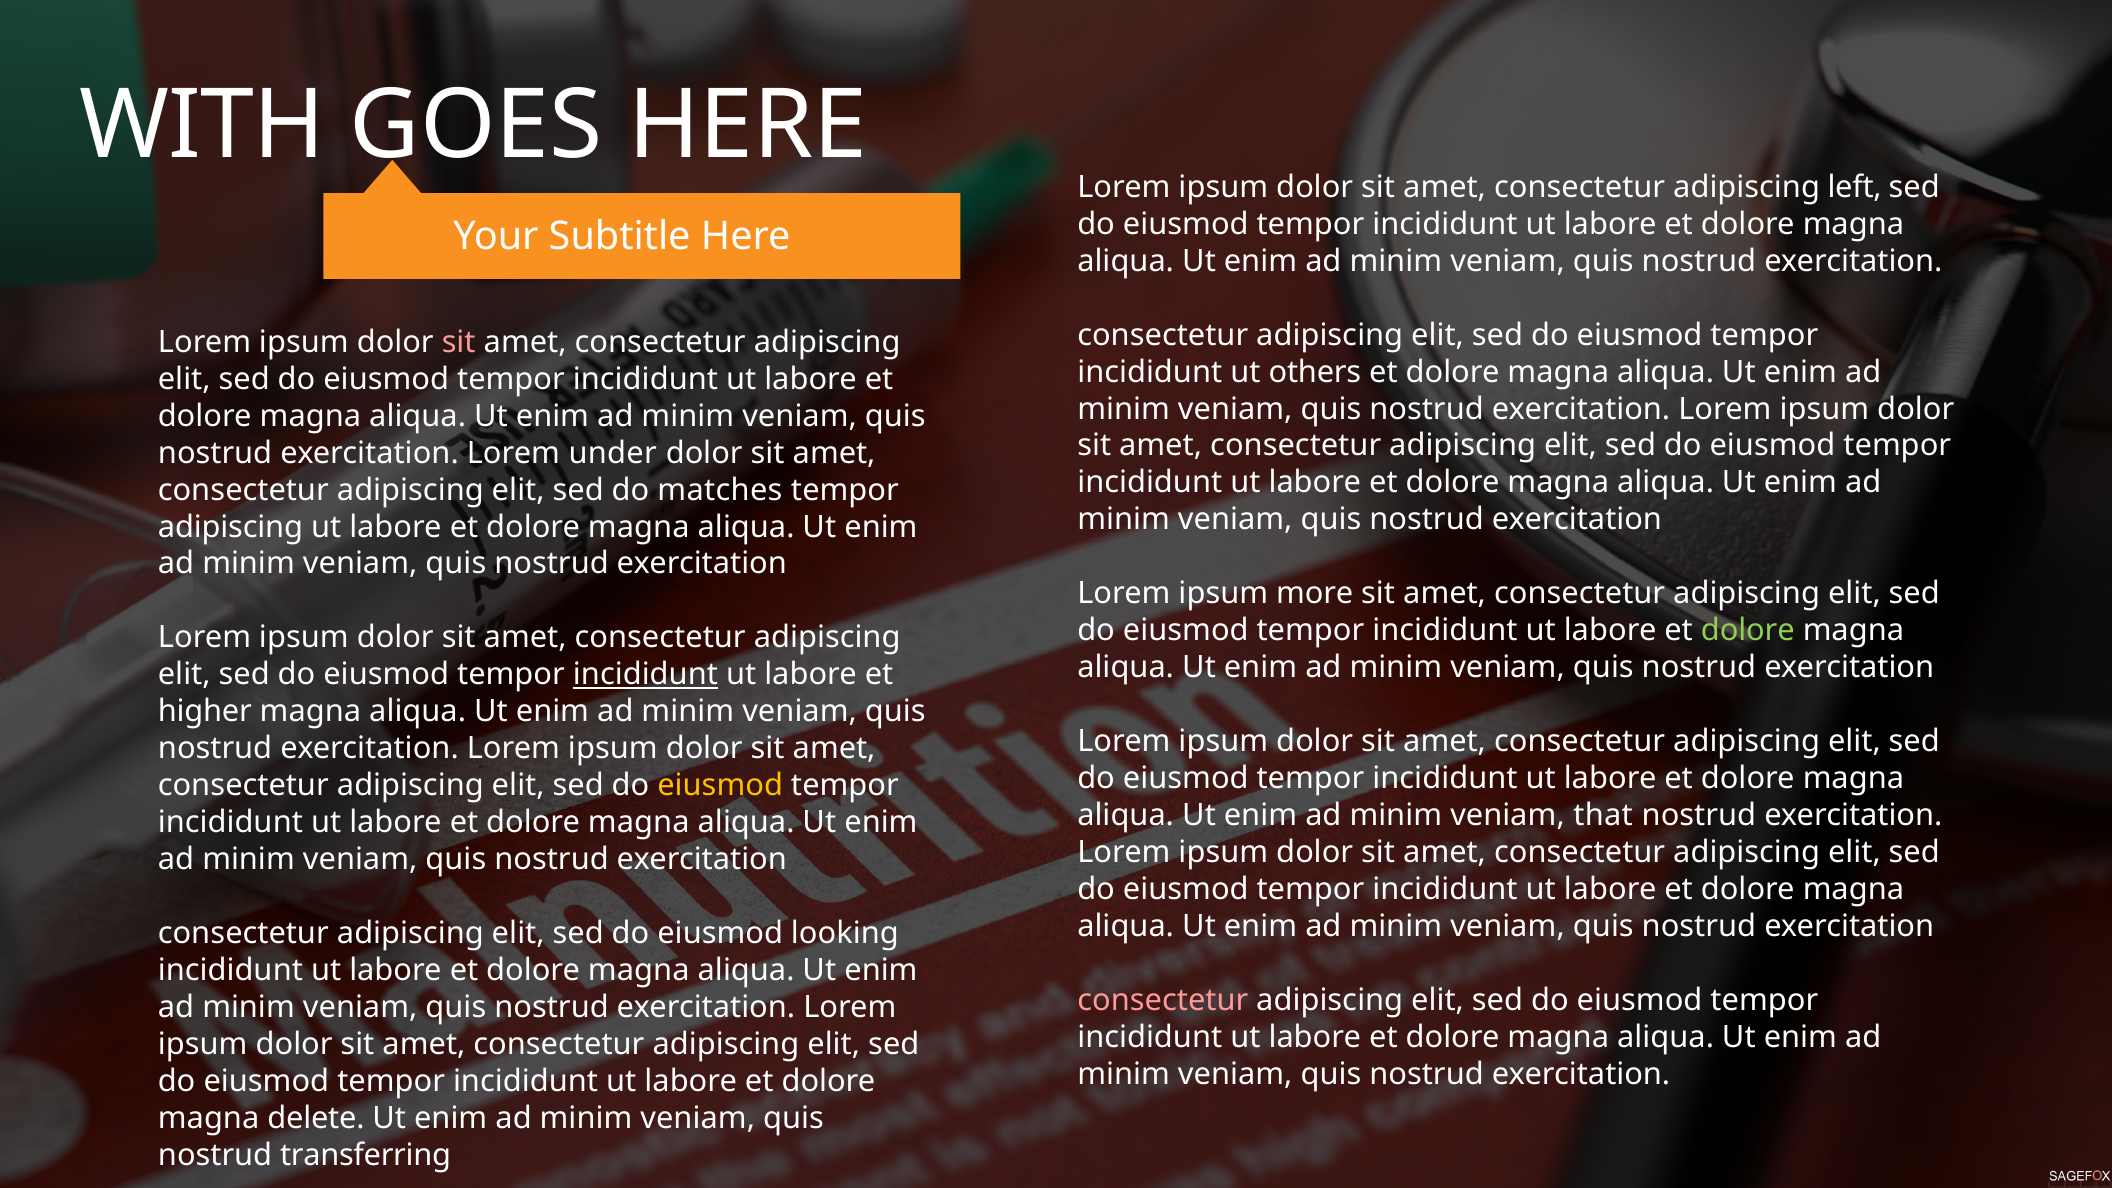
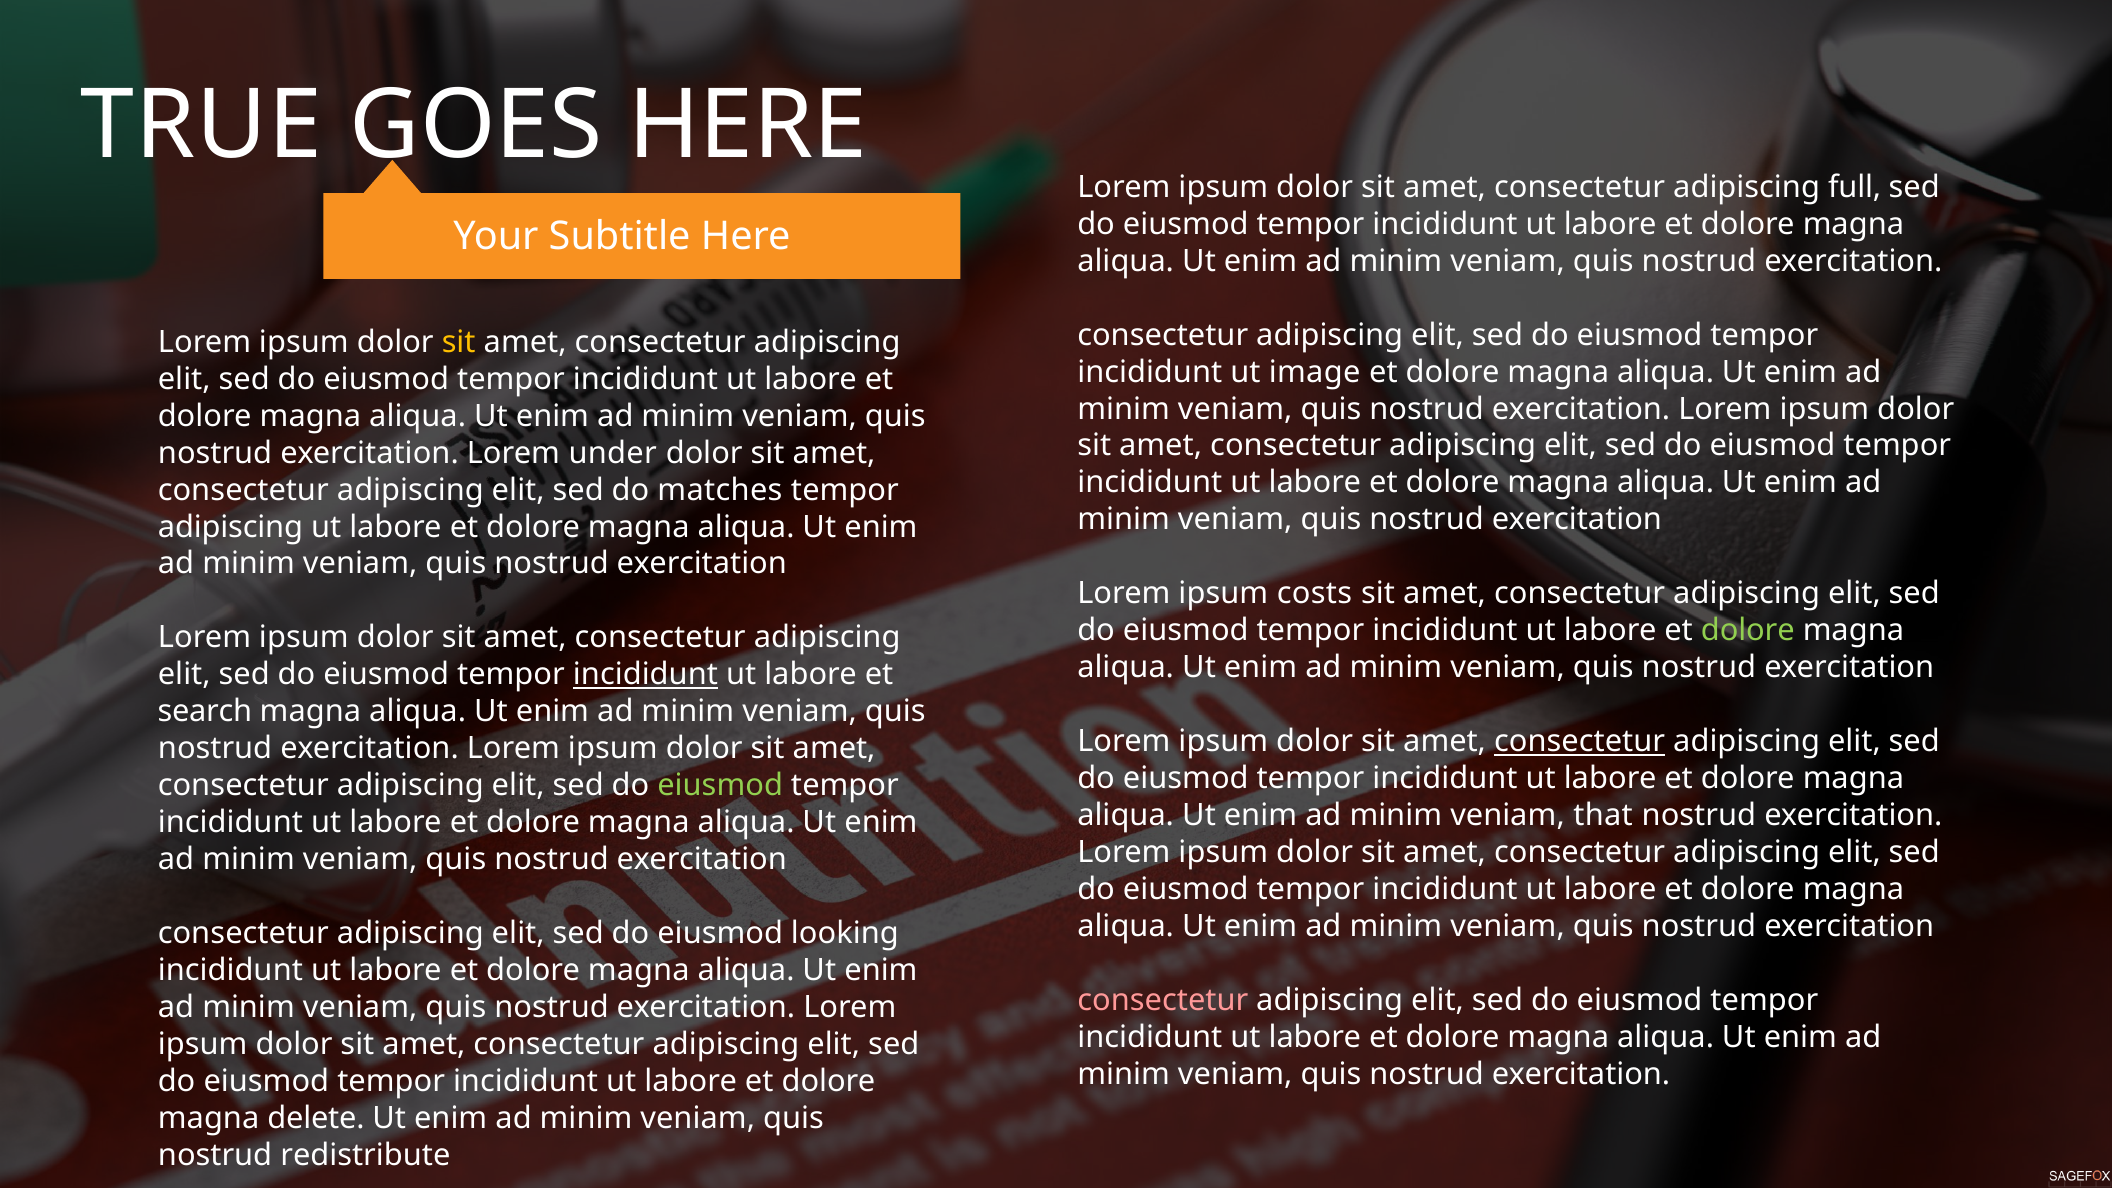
WITH: WITH -> TRUE (202, 125)
left: left -> full (1855, 187)
sit colour: pink -> yellow (459, 342)
others: others -> image (1315, 372)
more: more -> costs (1315, 594)
higher: higher -> search (205, 712)
consectetur underline: none -> present (1580, 742)
eiusmod colour: yellow -> light green (720, 786)
transferring: transferring -> redistribute (365, 1155)
